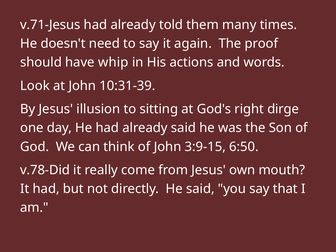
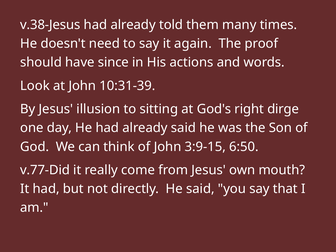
v.71-Jesus: v.71-Jesus -> v.38-Jesus (50, 25)
whip: whip -> since (113, 62)
v.78-Did: v.78-Did -> v.77-Did (45, 170)
